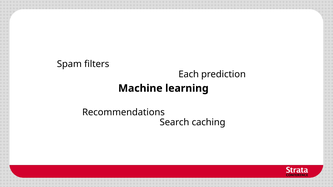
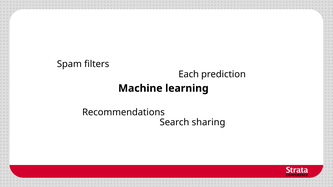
caching: caching -> sharing (209, 123)
